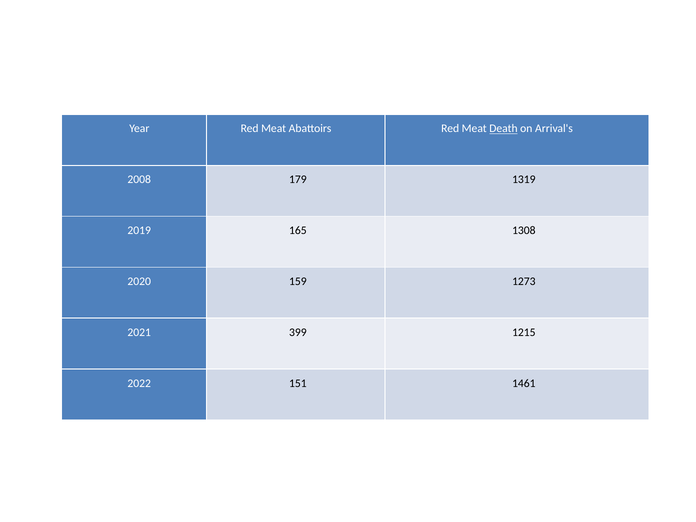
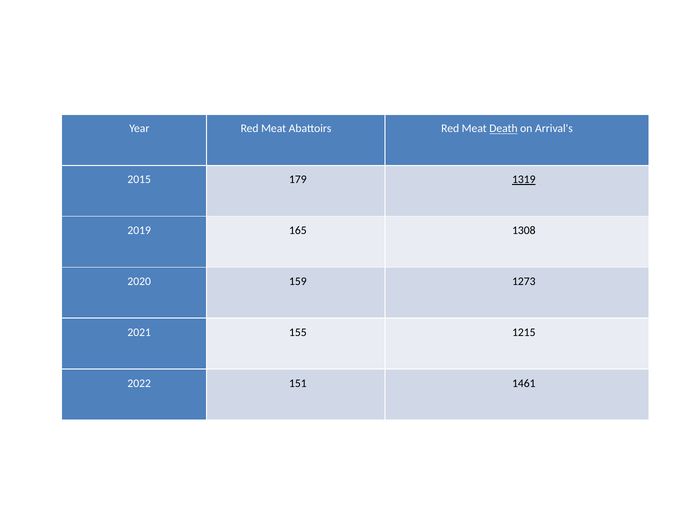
2008: 2008 -> 2015 (139, 180)
1319 underline: none -> present (524, 180)
399: 399 -> 155 (298, 332)
